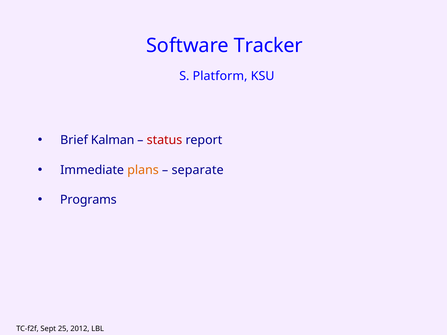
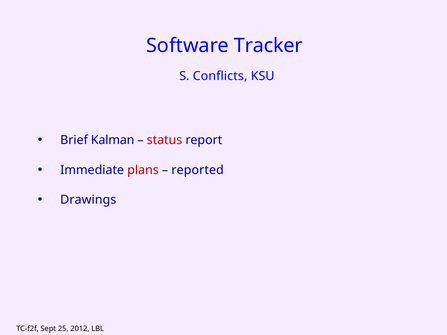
Platform: Platform -> Conflicts (220, 76)
plans colour: orange -> red (143, 170)
separate: separate -> reported (198, 170)
Programs: Programs -> Drawings (88, 200)
